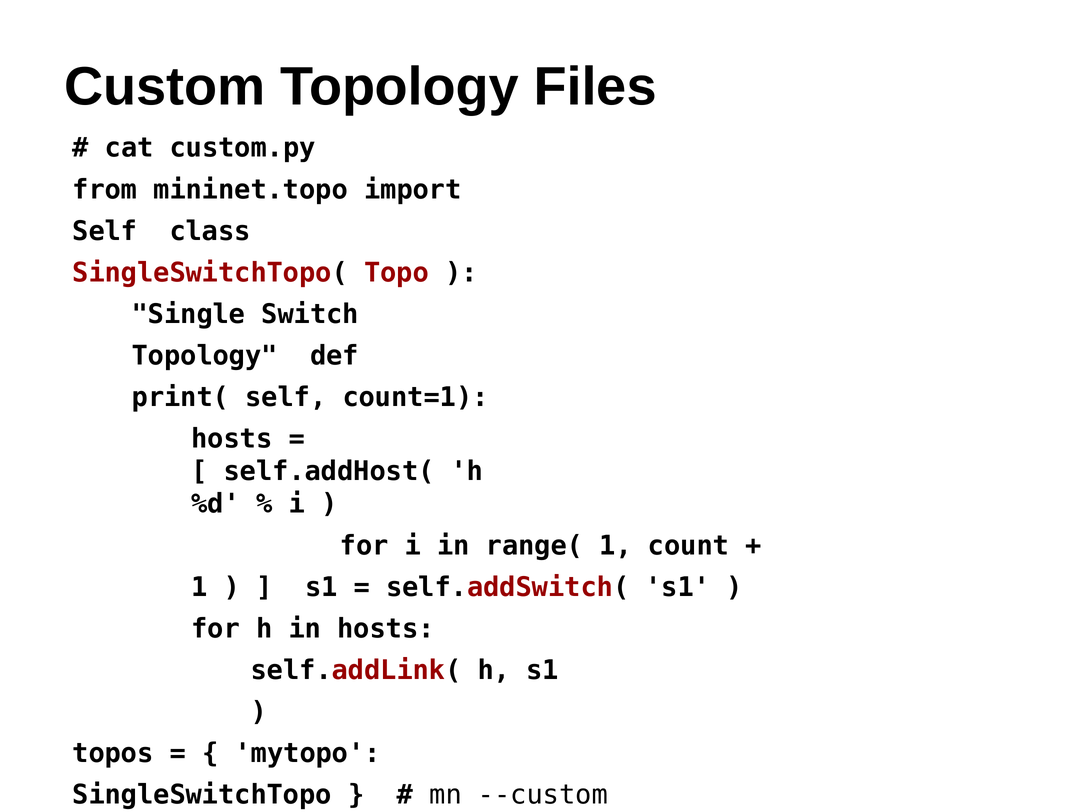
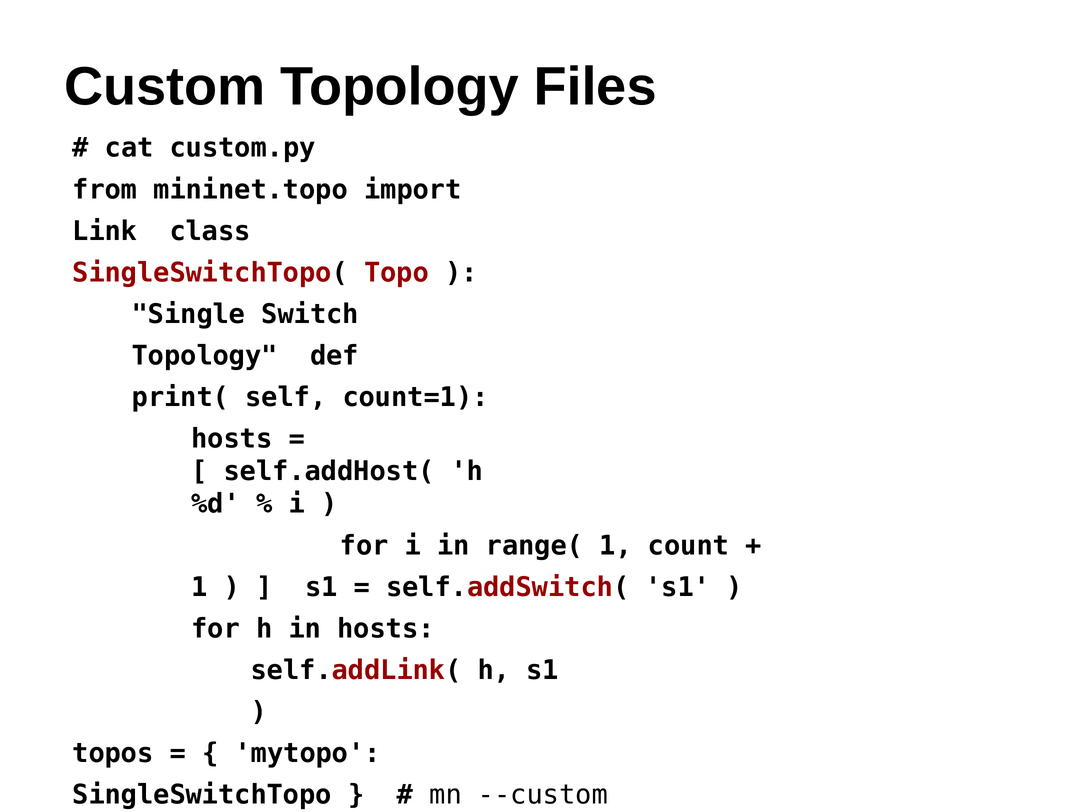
Self: Self -> Link (105, 231)
